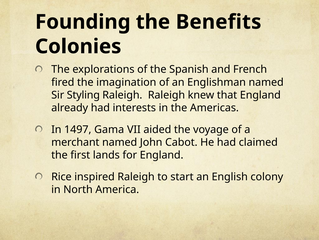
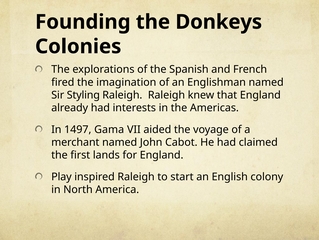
Benefits: Benefits -> Donkeys (219, 22)
Rice: Rice -> Play (61, 176)
